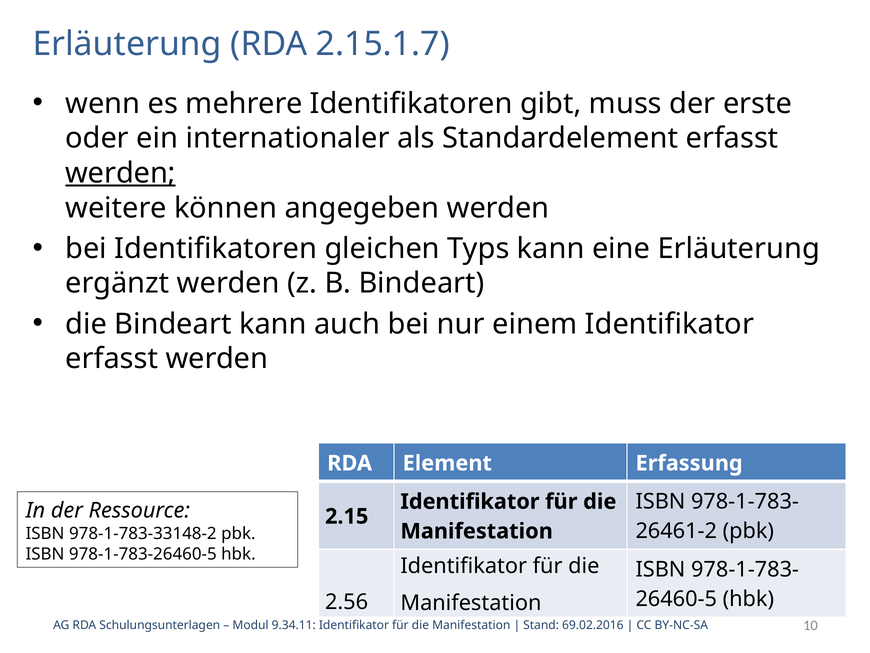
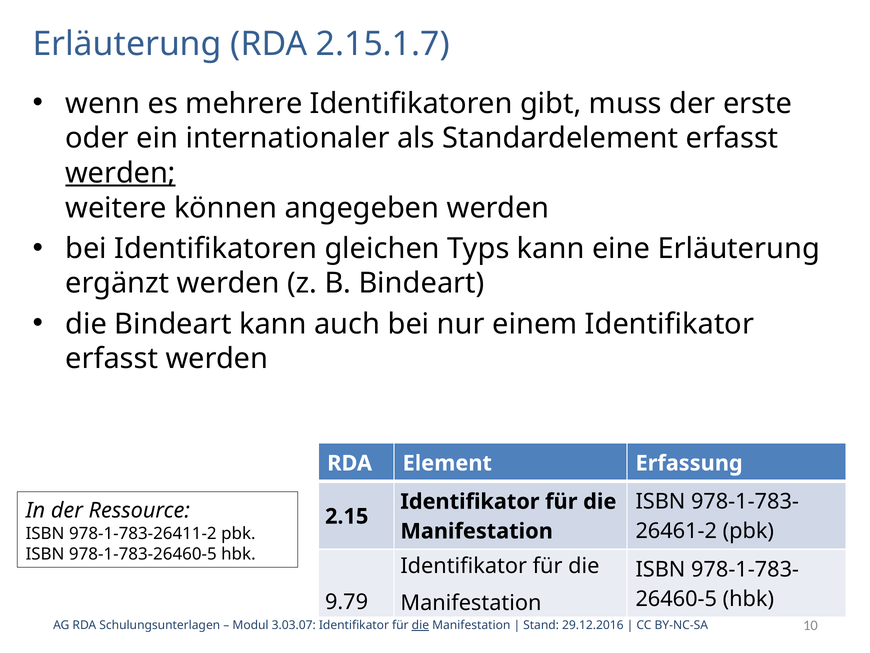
978-1-783-33148-2: 978-1-783-33148-2 -> 978-1-783-26411-2 (143, 533)
2.56: 2.56 -> 9.79 (347, 602)
9.34.11: 9.34.11 -> 3.03.07 (294, 625)
die underline: none -> present (420, 625)
69.02.2016: 69.02.2016 -> 29.12.2016 (593, 625)
